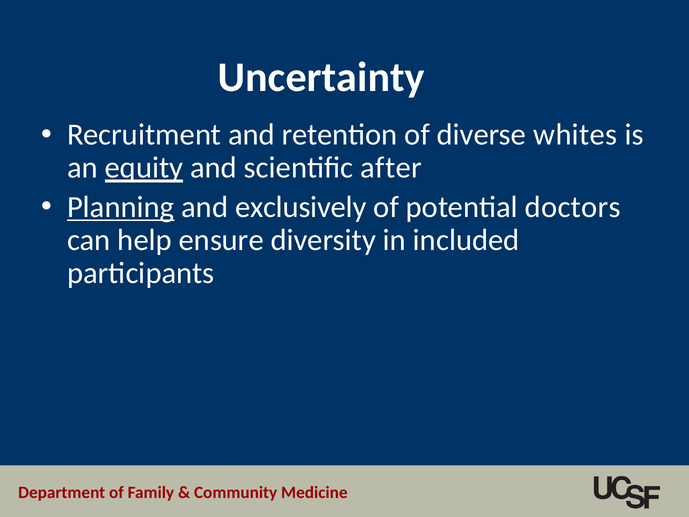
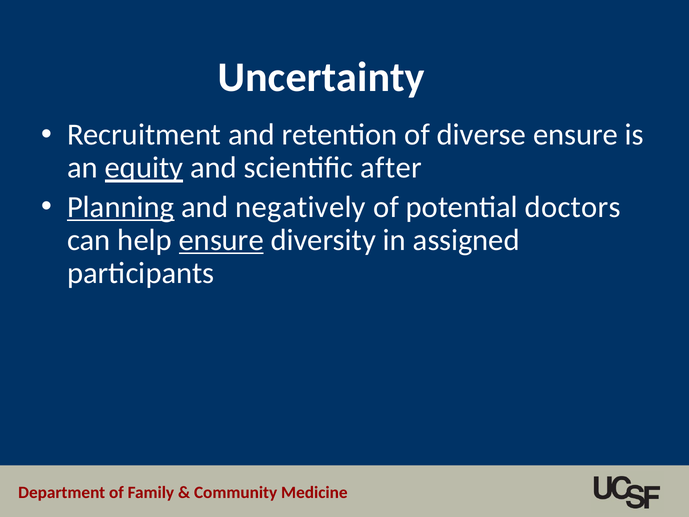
diverse whites: whites -> ensure (575, 135)
exclusively: exclusively -> negatively (301, 207)
ensure underline: none -> present (221, 240)
included: included -> assigned (466, 240)
